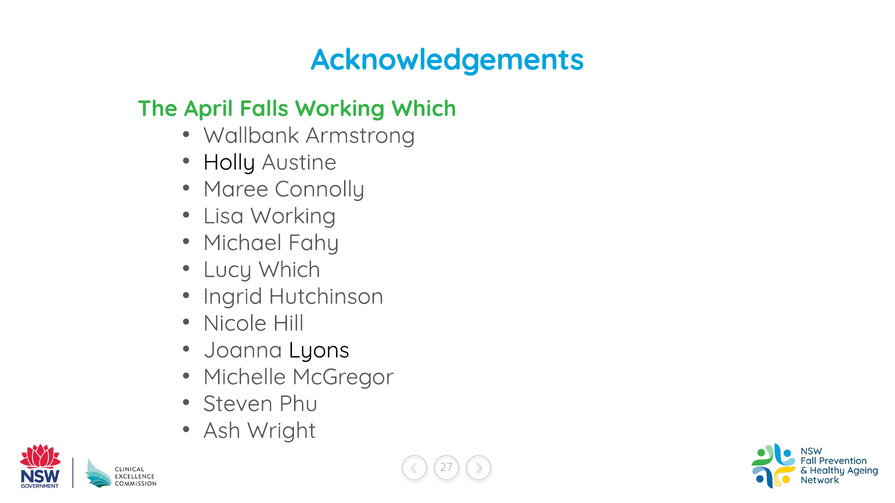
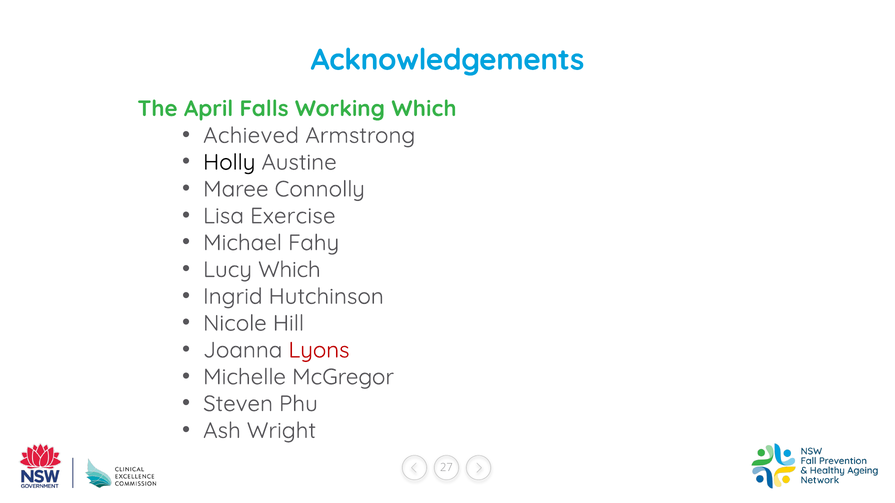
Wallbank: Wallbank -> Achieved (251, 136)
Lisa Working: Working -> Exercise (293, 216)
Lyons colour: black -> red (319, 350)
